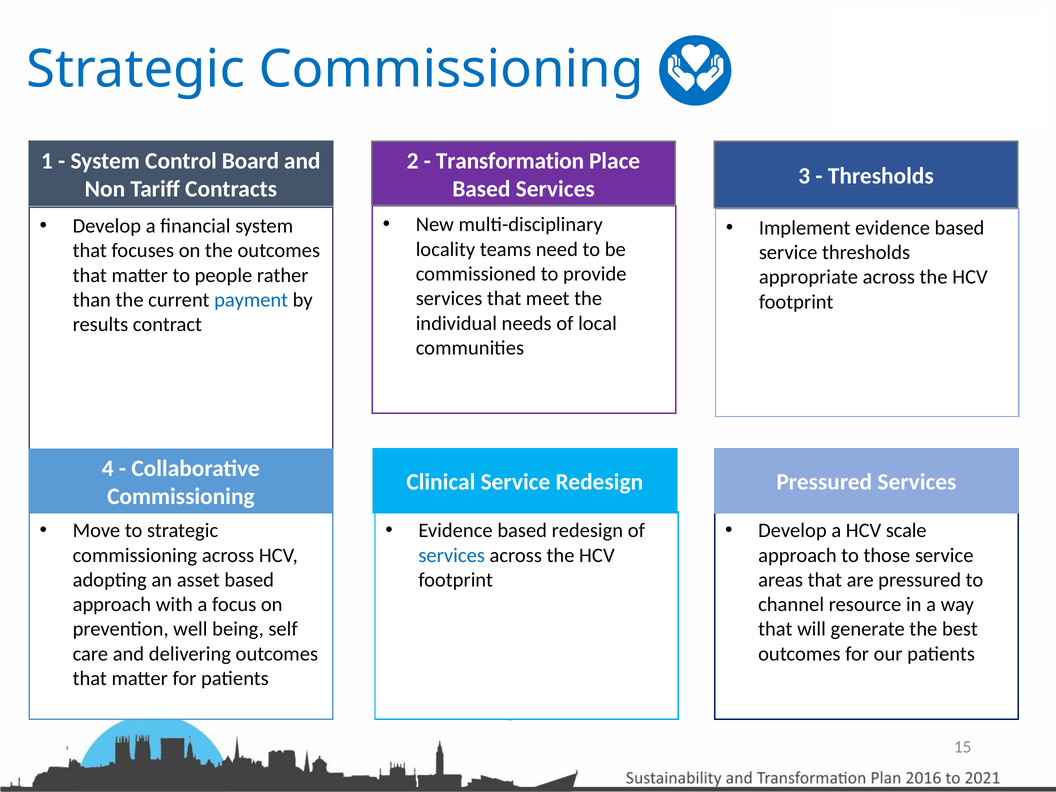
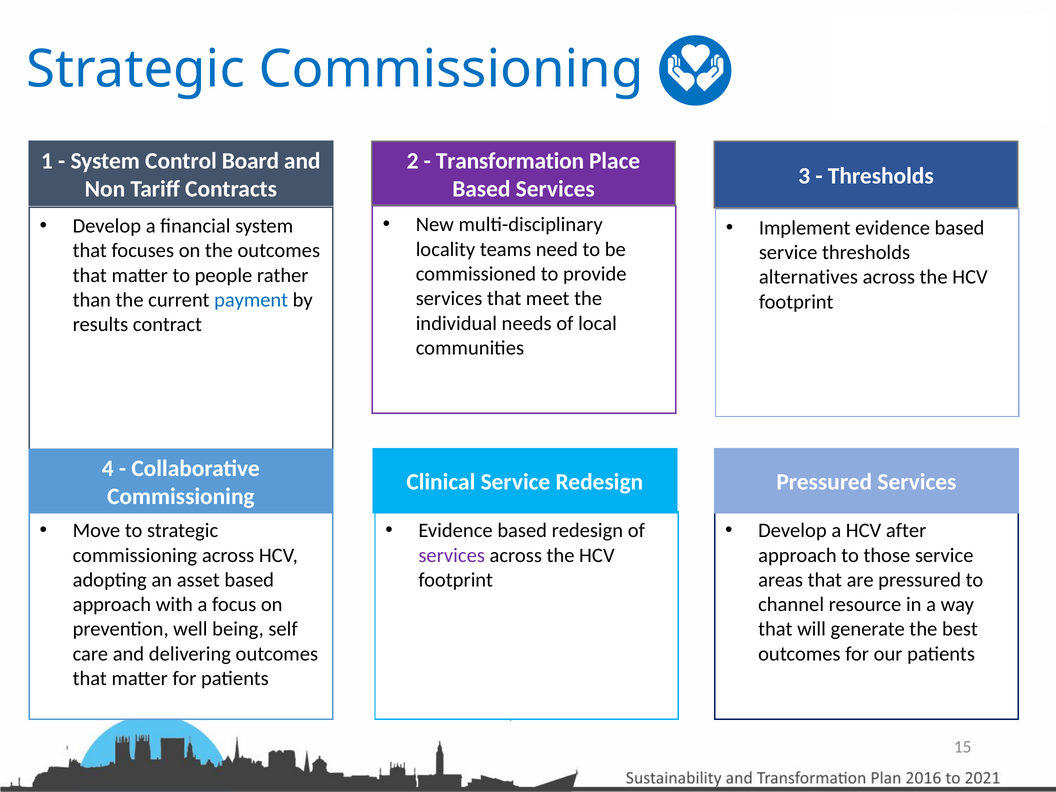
appropriate: appropriate -> alternatives (808, 277)
scale: scale -> after (906, 531)
services colour: blue -> purple (452, 555)
